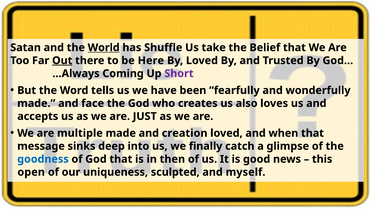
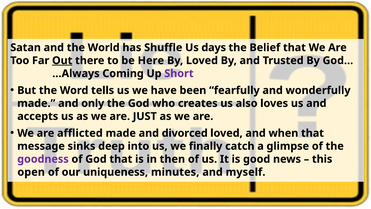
World underline: present -> none (104, 47)
take: take -> days (214, 47)
face: face -> only (93, 103)
multiple: multiple -> afflicted (80, 133)
creation: creation -> divorced (185, 133)
goodness colour: blue -> purple (43, 159)
sculpted: sculpted -> minutes (175, 172)
